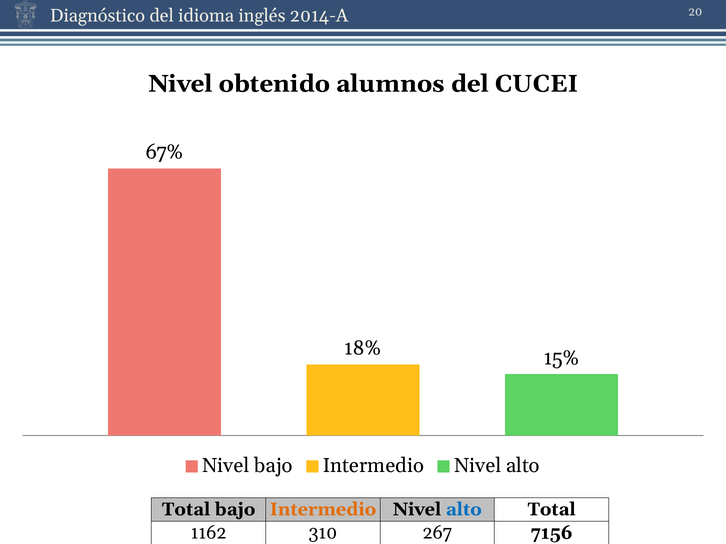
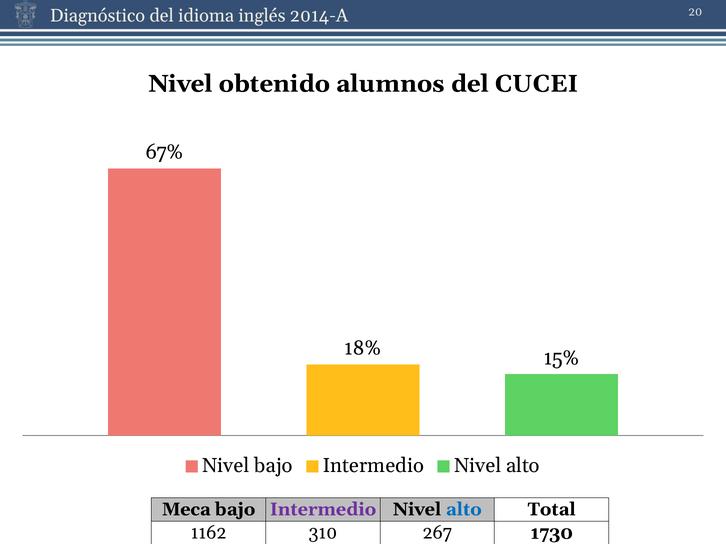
Total: Total -> Meca (186, 510)
Intermedio colour: orange -> purple (323, 510)
7156: 7156 -> 1730 (552, 533)
